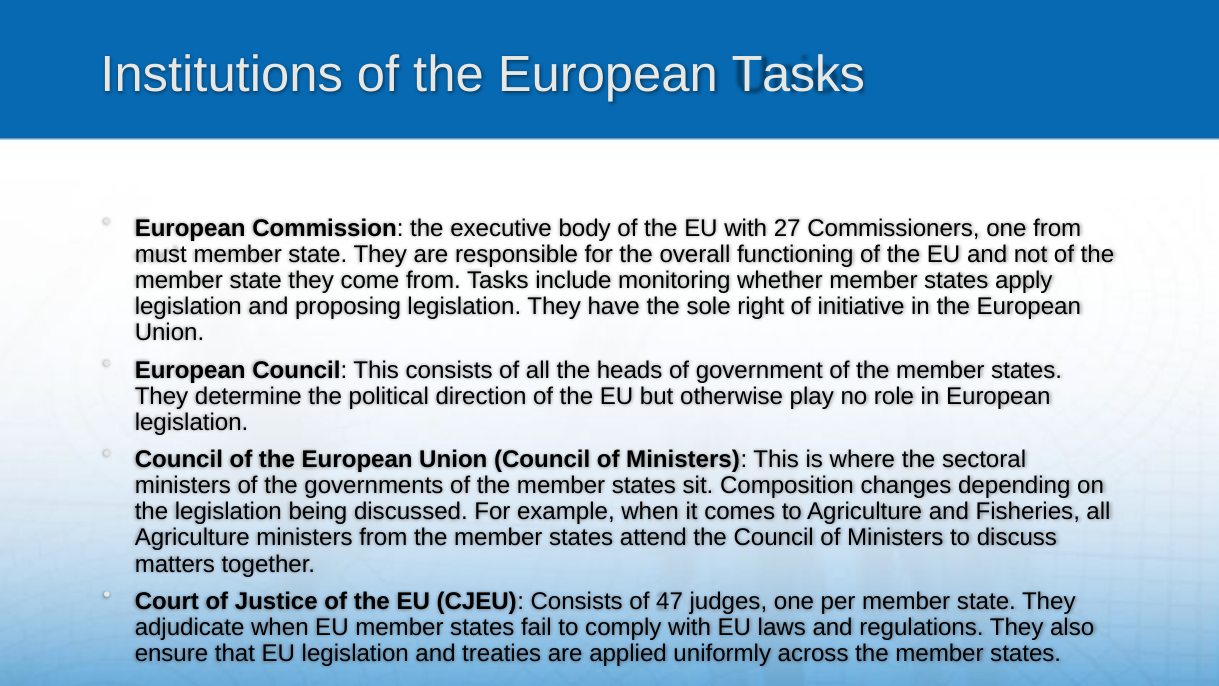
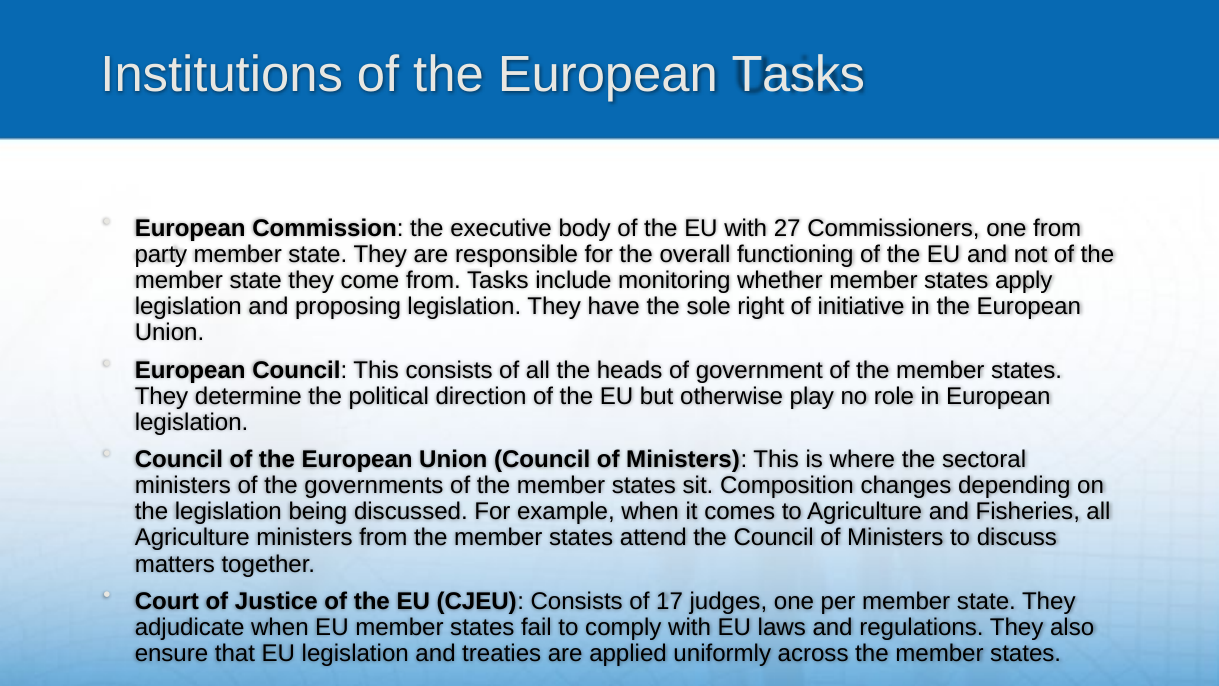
must: must -> party (161, 254)
47: 47 -> 17 (670, 601)
